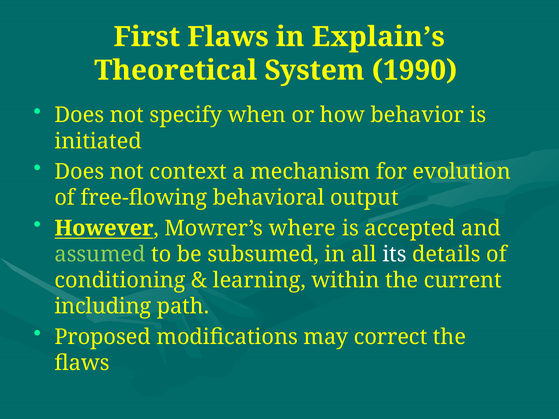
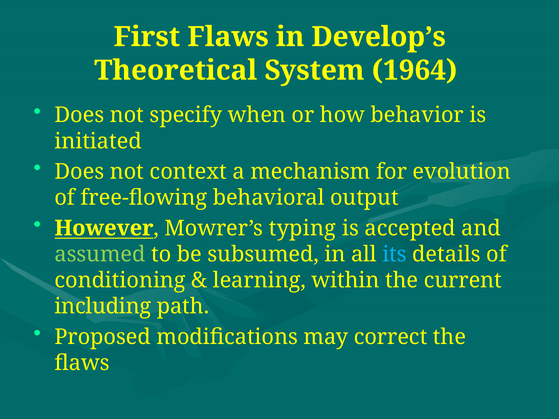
Explain’s: Explain’s -> Develop’s (379, 37)
1990: 1990 -> 1964 (414, 70)
where: where -> typing (302, 228)
its colour: white -> light blue (395, 254)
